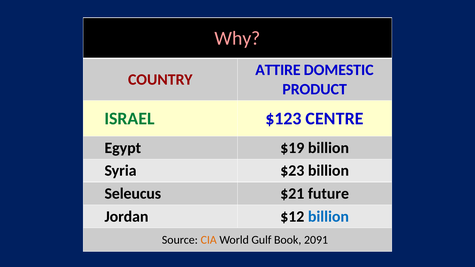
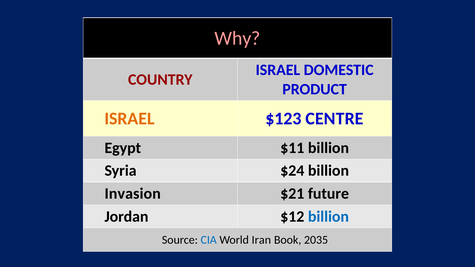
ATTIRE: ATTIRE -> ISRAEL (278, 70)
ISRAEL colour: green -> orange (130, 119)
$19: $19 -> $11 (292, 148)
$23: $23 -> $24 (292, 171)
Seleucus: Seleucus -> Invasion (133, 194)
CIA colour: orange -> blue (209, 240)
Gulf: Gulf -> Iran (261, 240)
2091: 2091 -> 2035 (316, 240)
